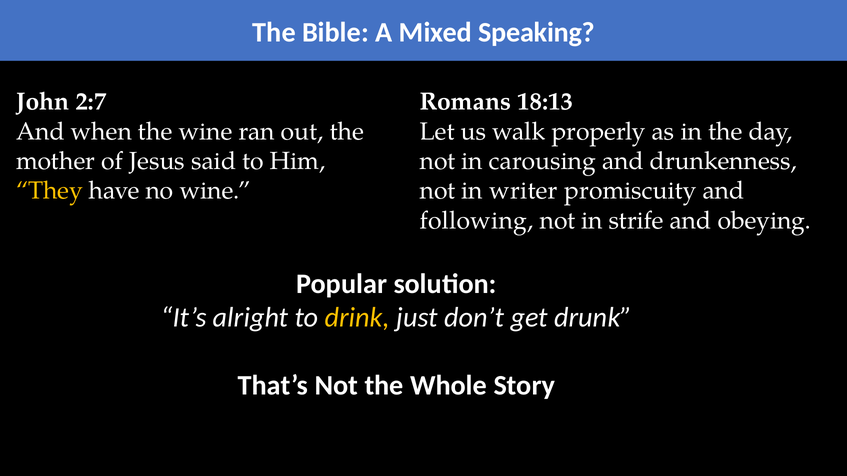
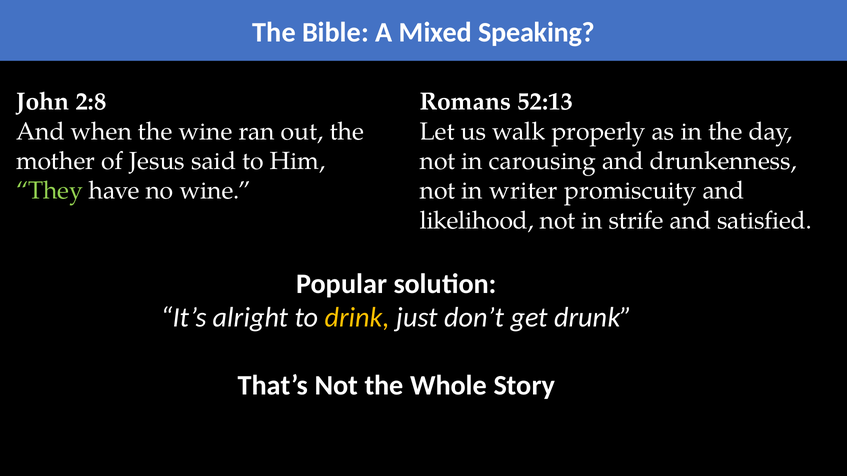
2:7: 2:7 -> 2:8 (91, 102)
18:13: 18:13 -> 52:13 (545, 102)
They colour: yellow -> light green (49, 191)
following: following -> likelihood (477, 221)
obeying: obeying -> satisfied (764, 221)
